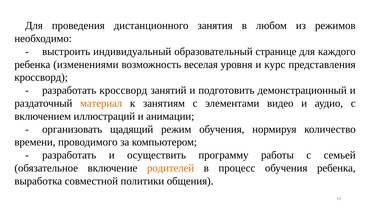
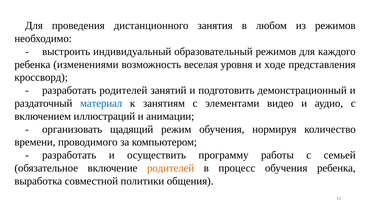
образовательный странице: странице -> режимов (276, 51)
курс: курс -> ходе (275, 64)
разработать кроссворд: кроссворд -> родителей (123, 90)
материал colour: orange -> blue (101, 103)
